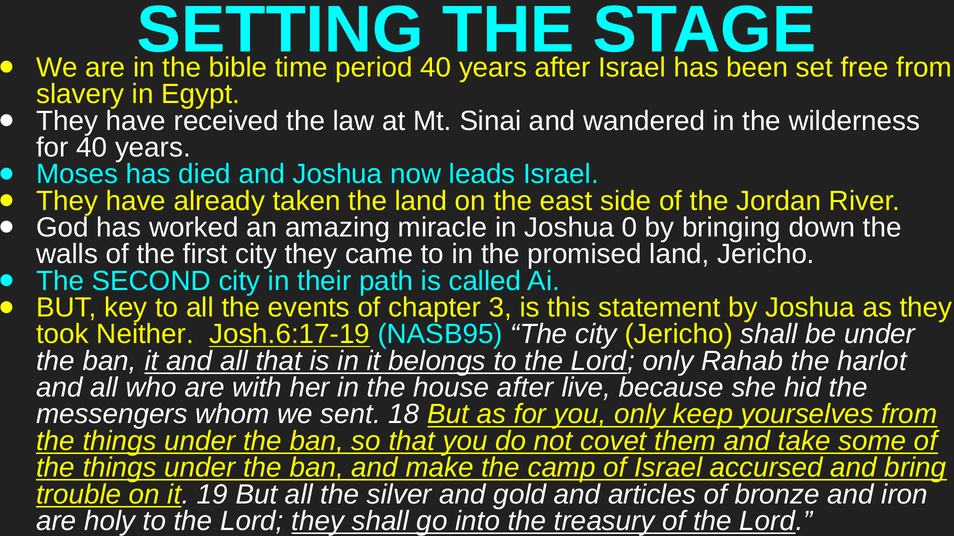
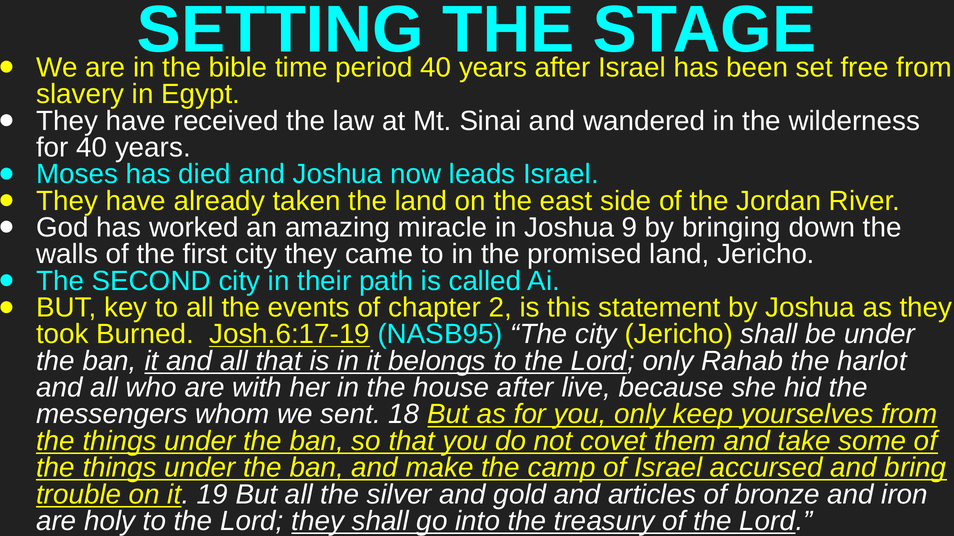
0: 0 -> 9 (629, 228)
3: 3 -> 2 (500, 308)
Neither: Neither -> Burned (145, 335)
